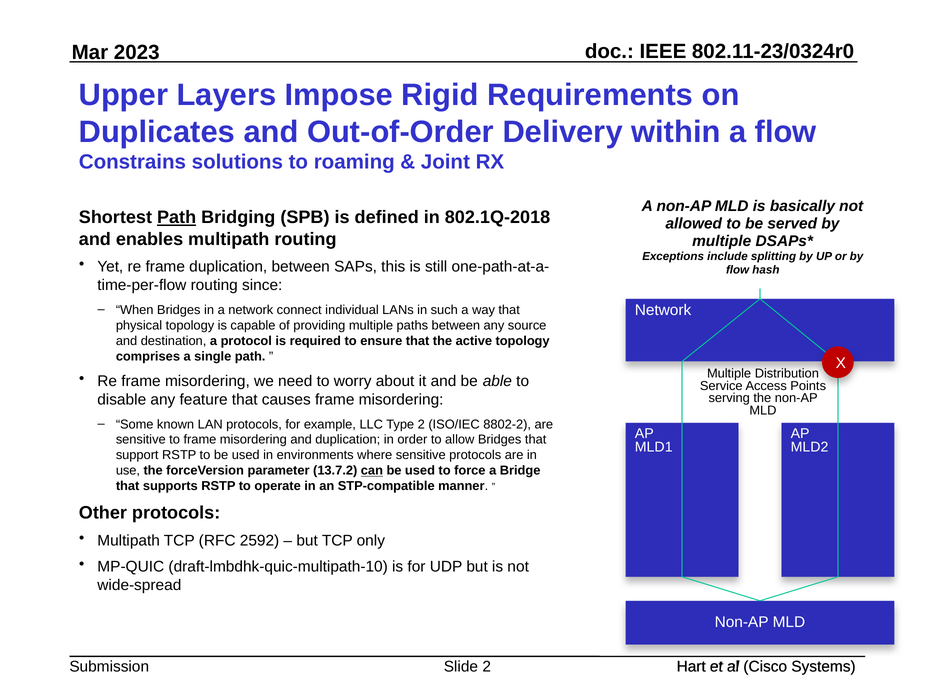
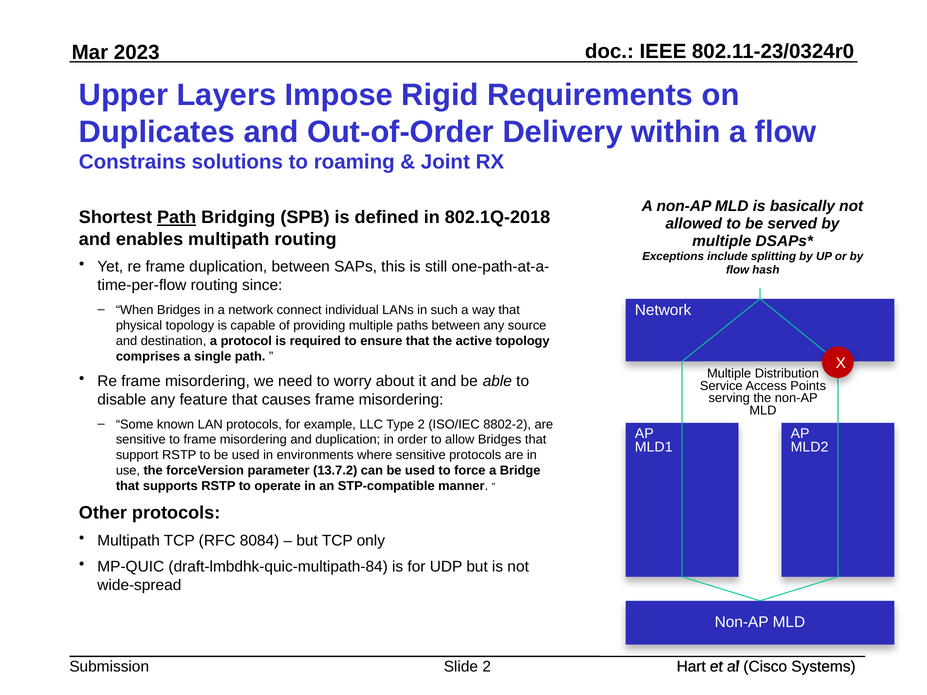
can underline: present -> none (372, 471)
2592: 2592 -> 8084 (260, 541)
draft-lmbdhk-quic-multipath-10: draft-lmbdhk-quic-multipath-10 -> draft-lmbdhk-quic-multipath-84 (278, 567)
